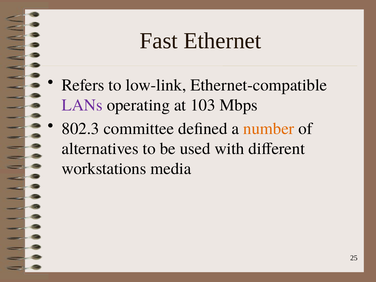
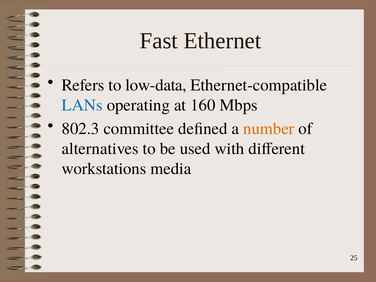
low-link: low-link -> low-data (156, 85)
LANs colour: purple -> blue (82, 105)
103: 103 -> 160 (203, 105)
